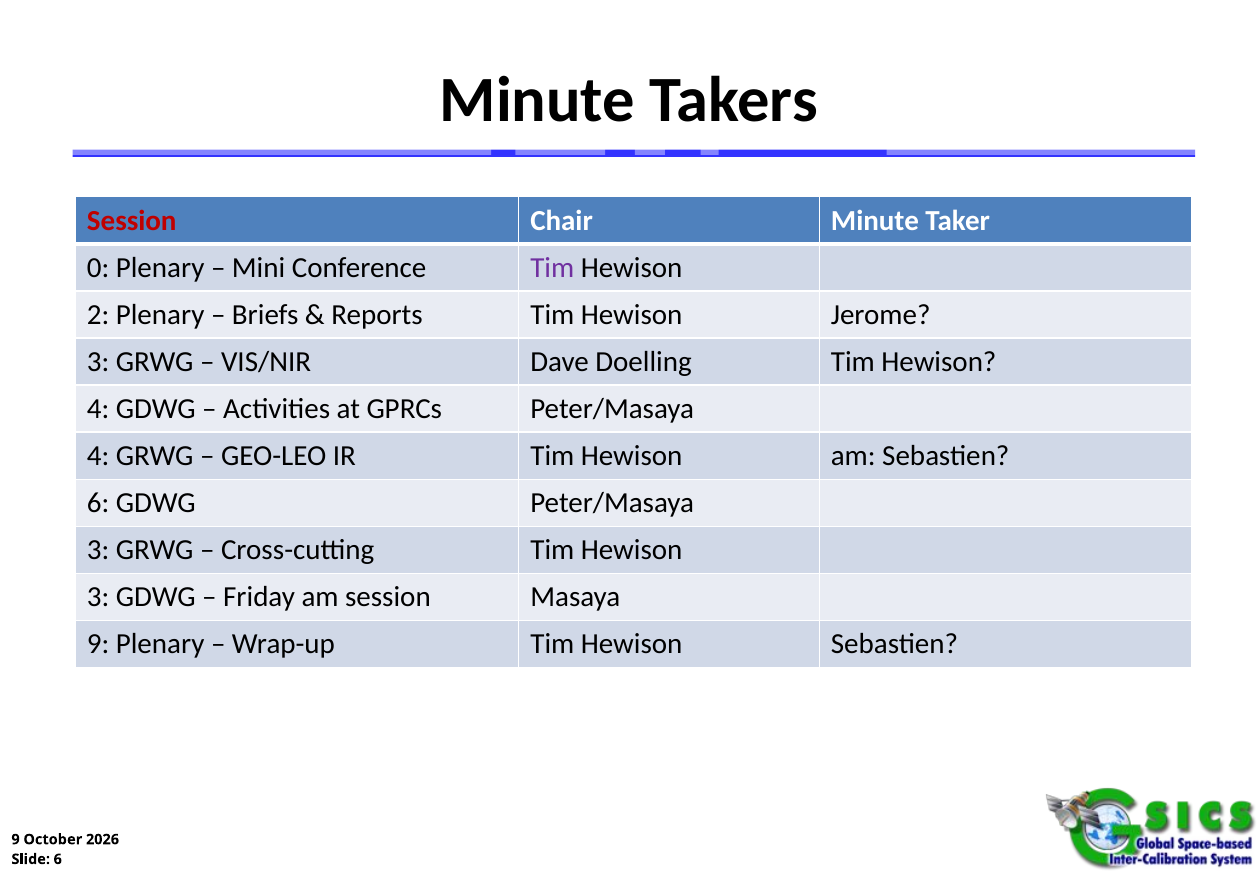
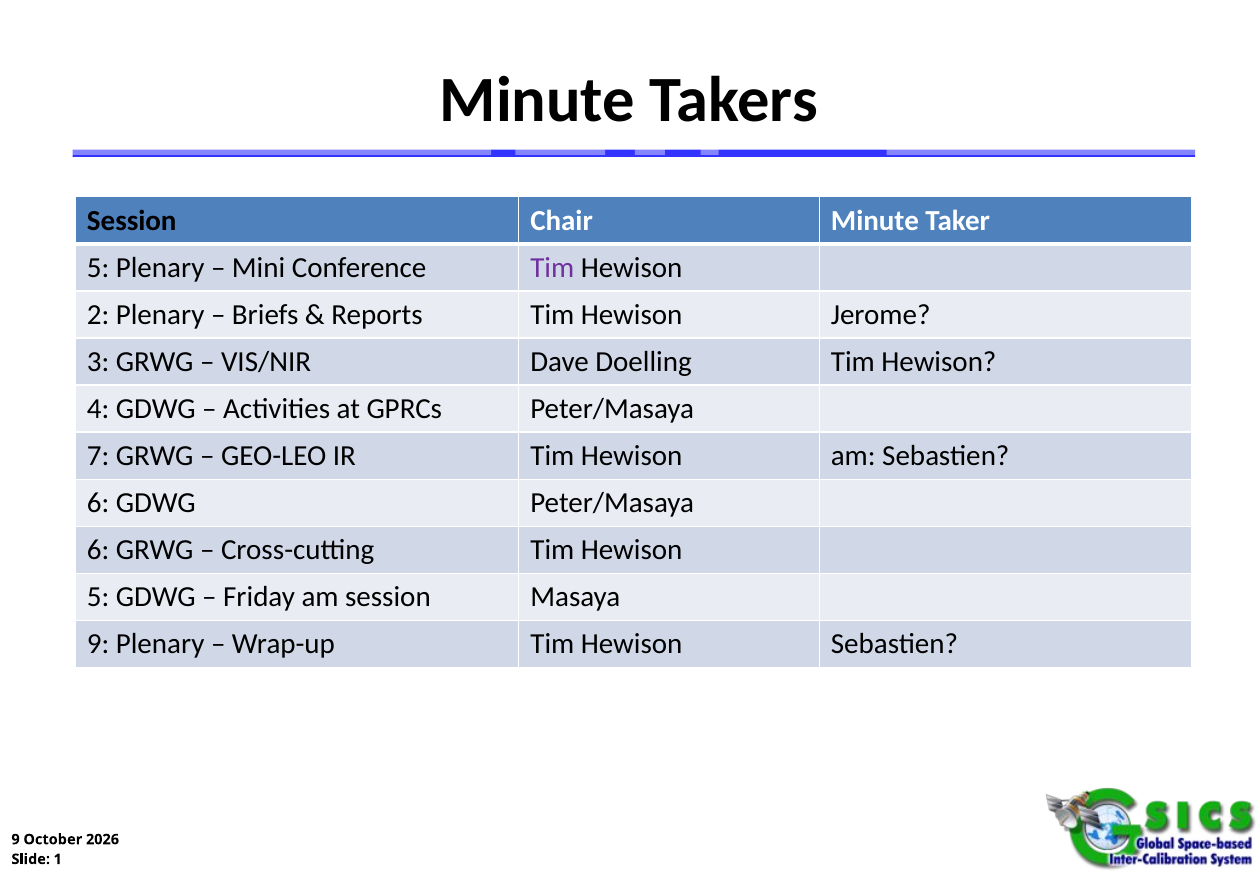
Session colour: red -> black (132, 221)
0: 0 -> 5 (98, 268)
4: 4 -> 7 (98, 456)
3: 3 -> 6 (98, 550)
3: 3 -> 5 (98, 597)
6: 6 -> 1 (58, 859)
